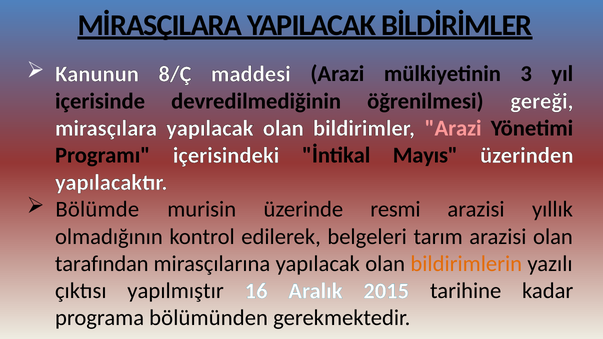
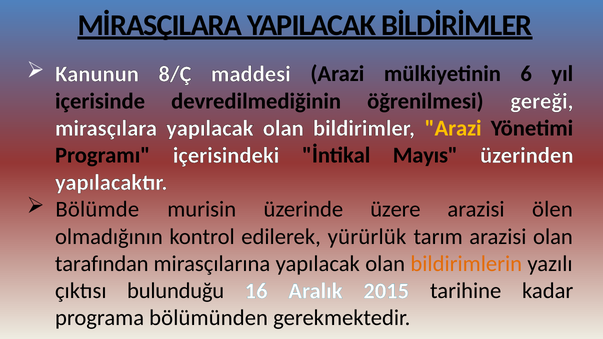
3: 3 -> 6 (526, 74)
Arazi colour: pink -> yellow (453, 128)
resmi: resmi -> üzere (395, 210)
yıllık: yıllık -> ölen (552, 210)
belgeleri: belgeleri -> yürürlük (367, 237)
yapılmıştır: yapılmıştır -> bulunduğu (176, 291)
